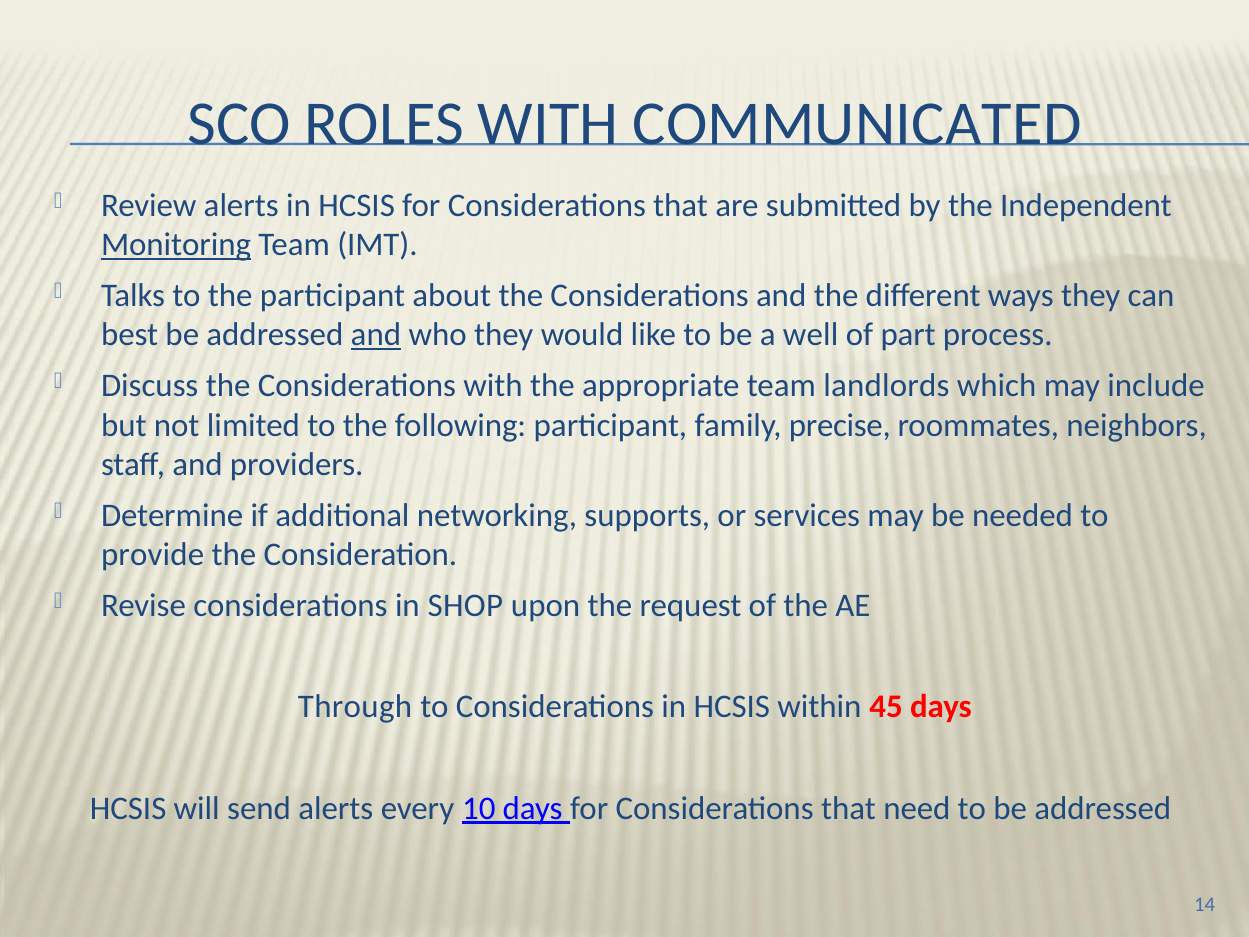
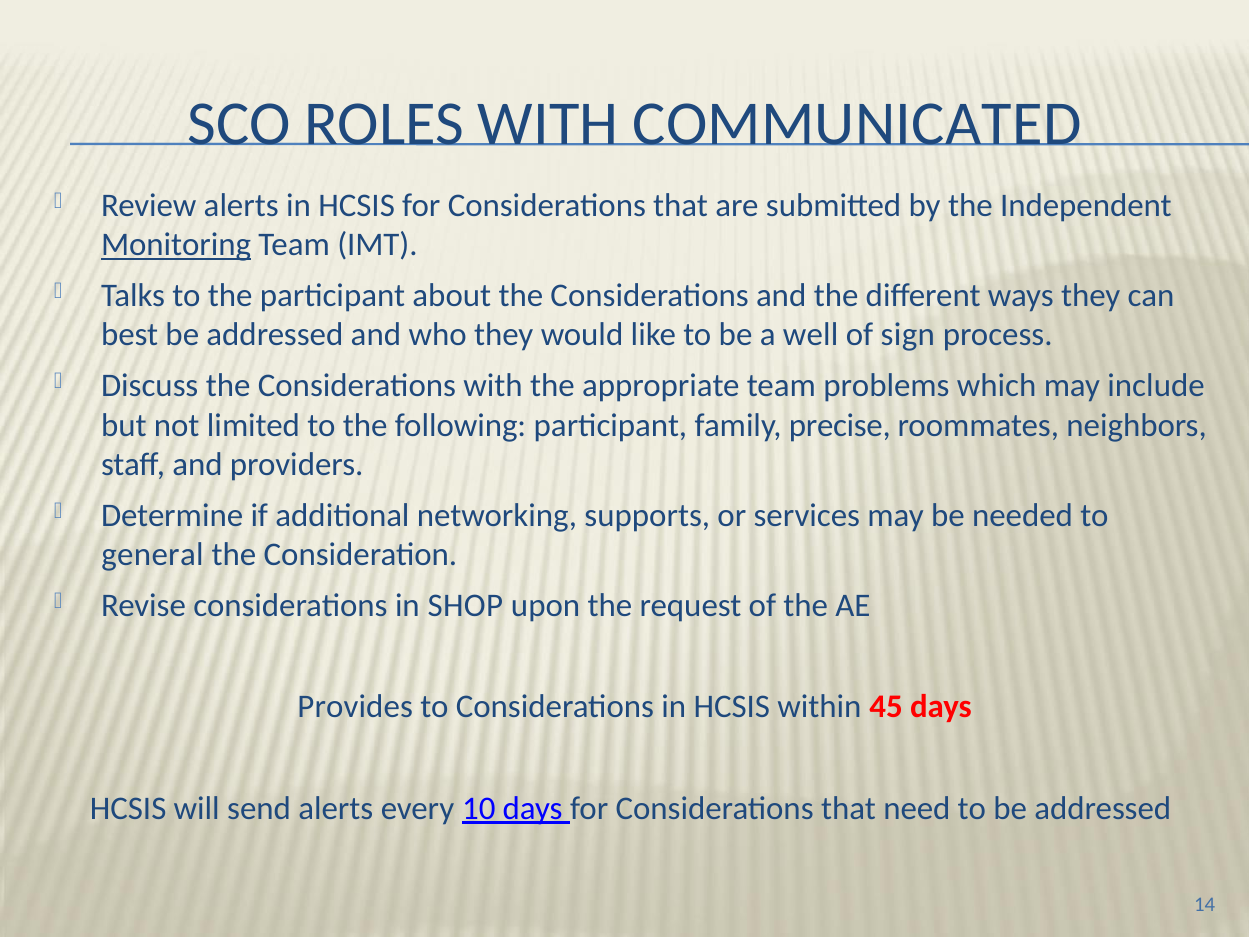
and underline: present -> none (376, 335)
part: part -> sign (908, 335)
landlords: landlords -> problems (886, 386)
provide: provide -> general (153, 555)
Through: Through -> Provides (355, 707)
